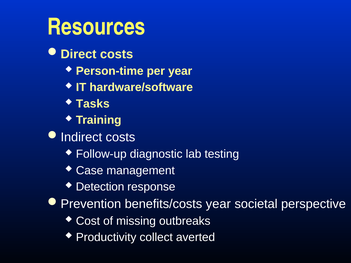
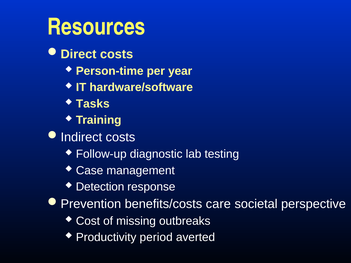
benefits/costs year: year -> care (218, 204)
collect: collect -> period (156, 237)
